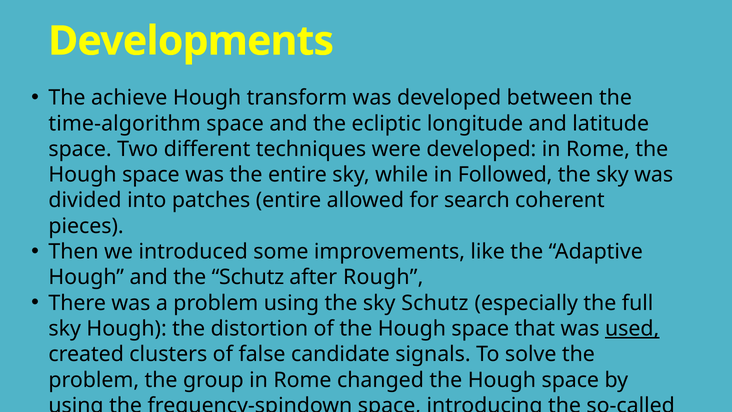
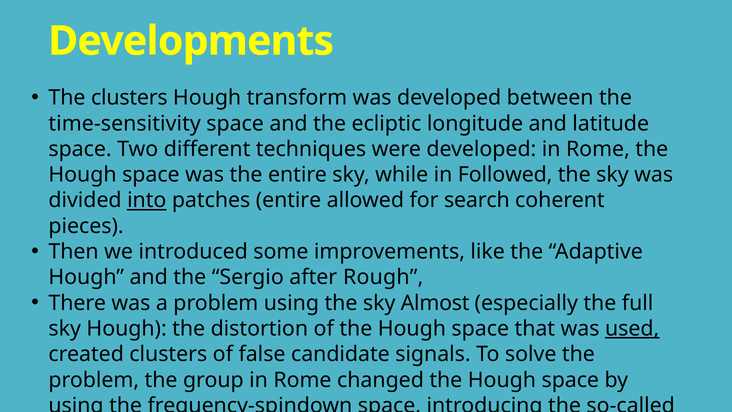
The achieve: achieve -> clusters (129, 98)
time-algorithm: time-algorithm -> time-sensitivity (125, 123)
into underline: none -> present (147, 200)
the Schutz: Schutz -> Sergio (248, 277)
sky Schutz: Schutz -> Almost (435, 303)
